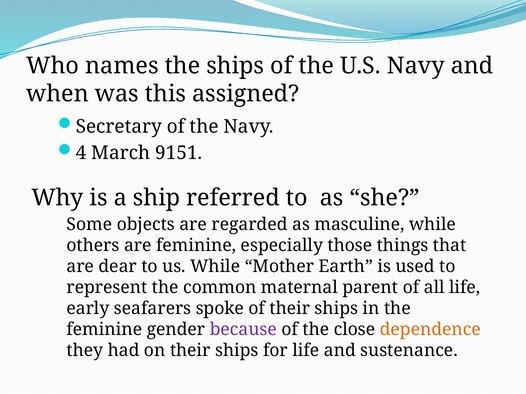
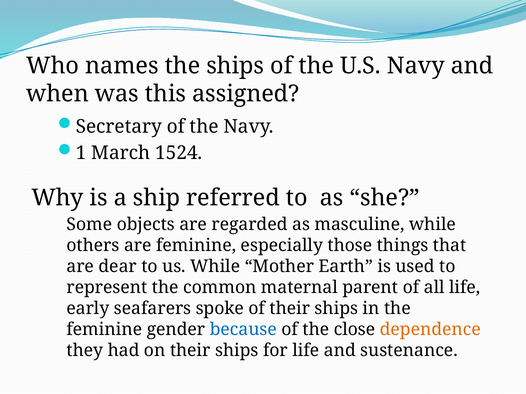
4: 4 -> 1 (81, 153)
9151: 9151 -> 1524 (179, 153)
because colour: purple -> blue (243, 330)
